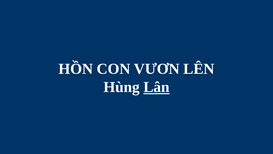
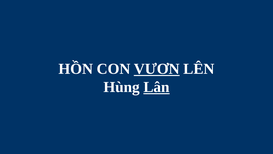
VƯƠN underline: none -> present (157, 69)
